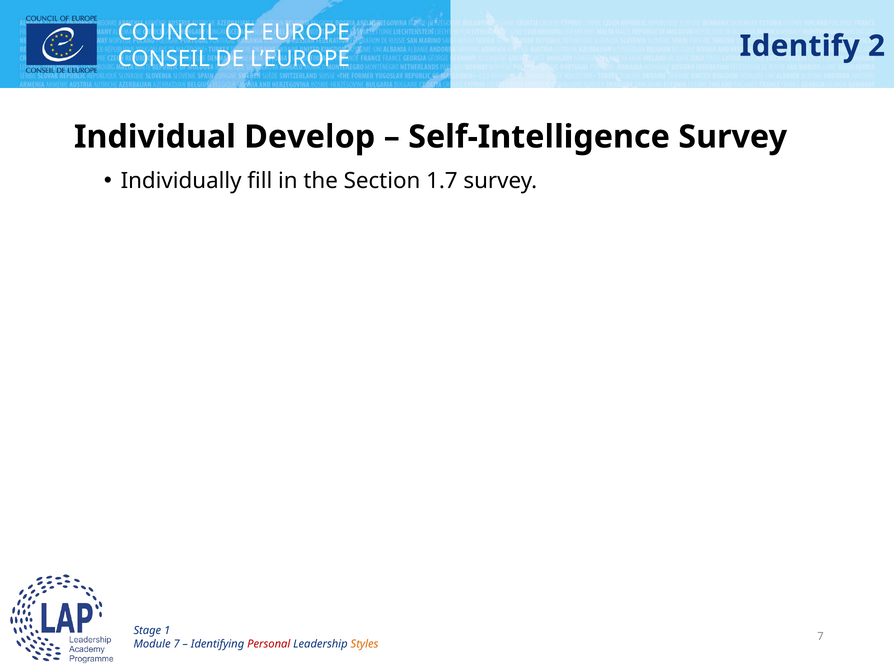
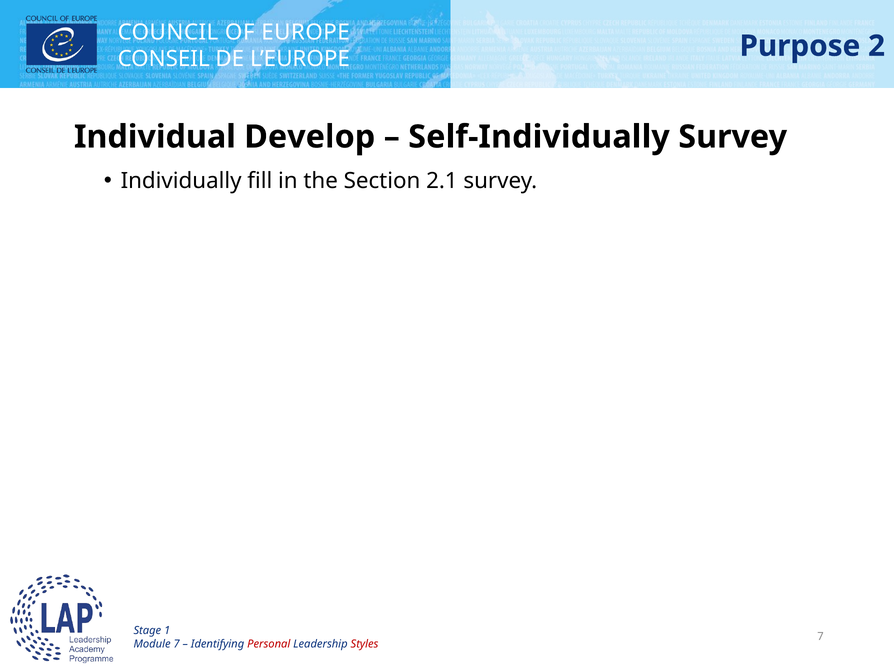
Identify: Identify -> Purpose (800, 46)
Self-Intelligence: Self-Intelligence -> Self-Individually (539, 137)
1.7: 1.7 -> 2.1 (442, 181)
Styles colour: orange -> red (365, 645)
